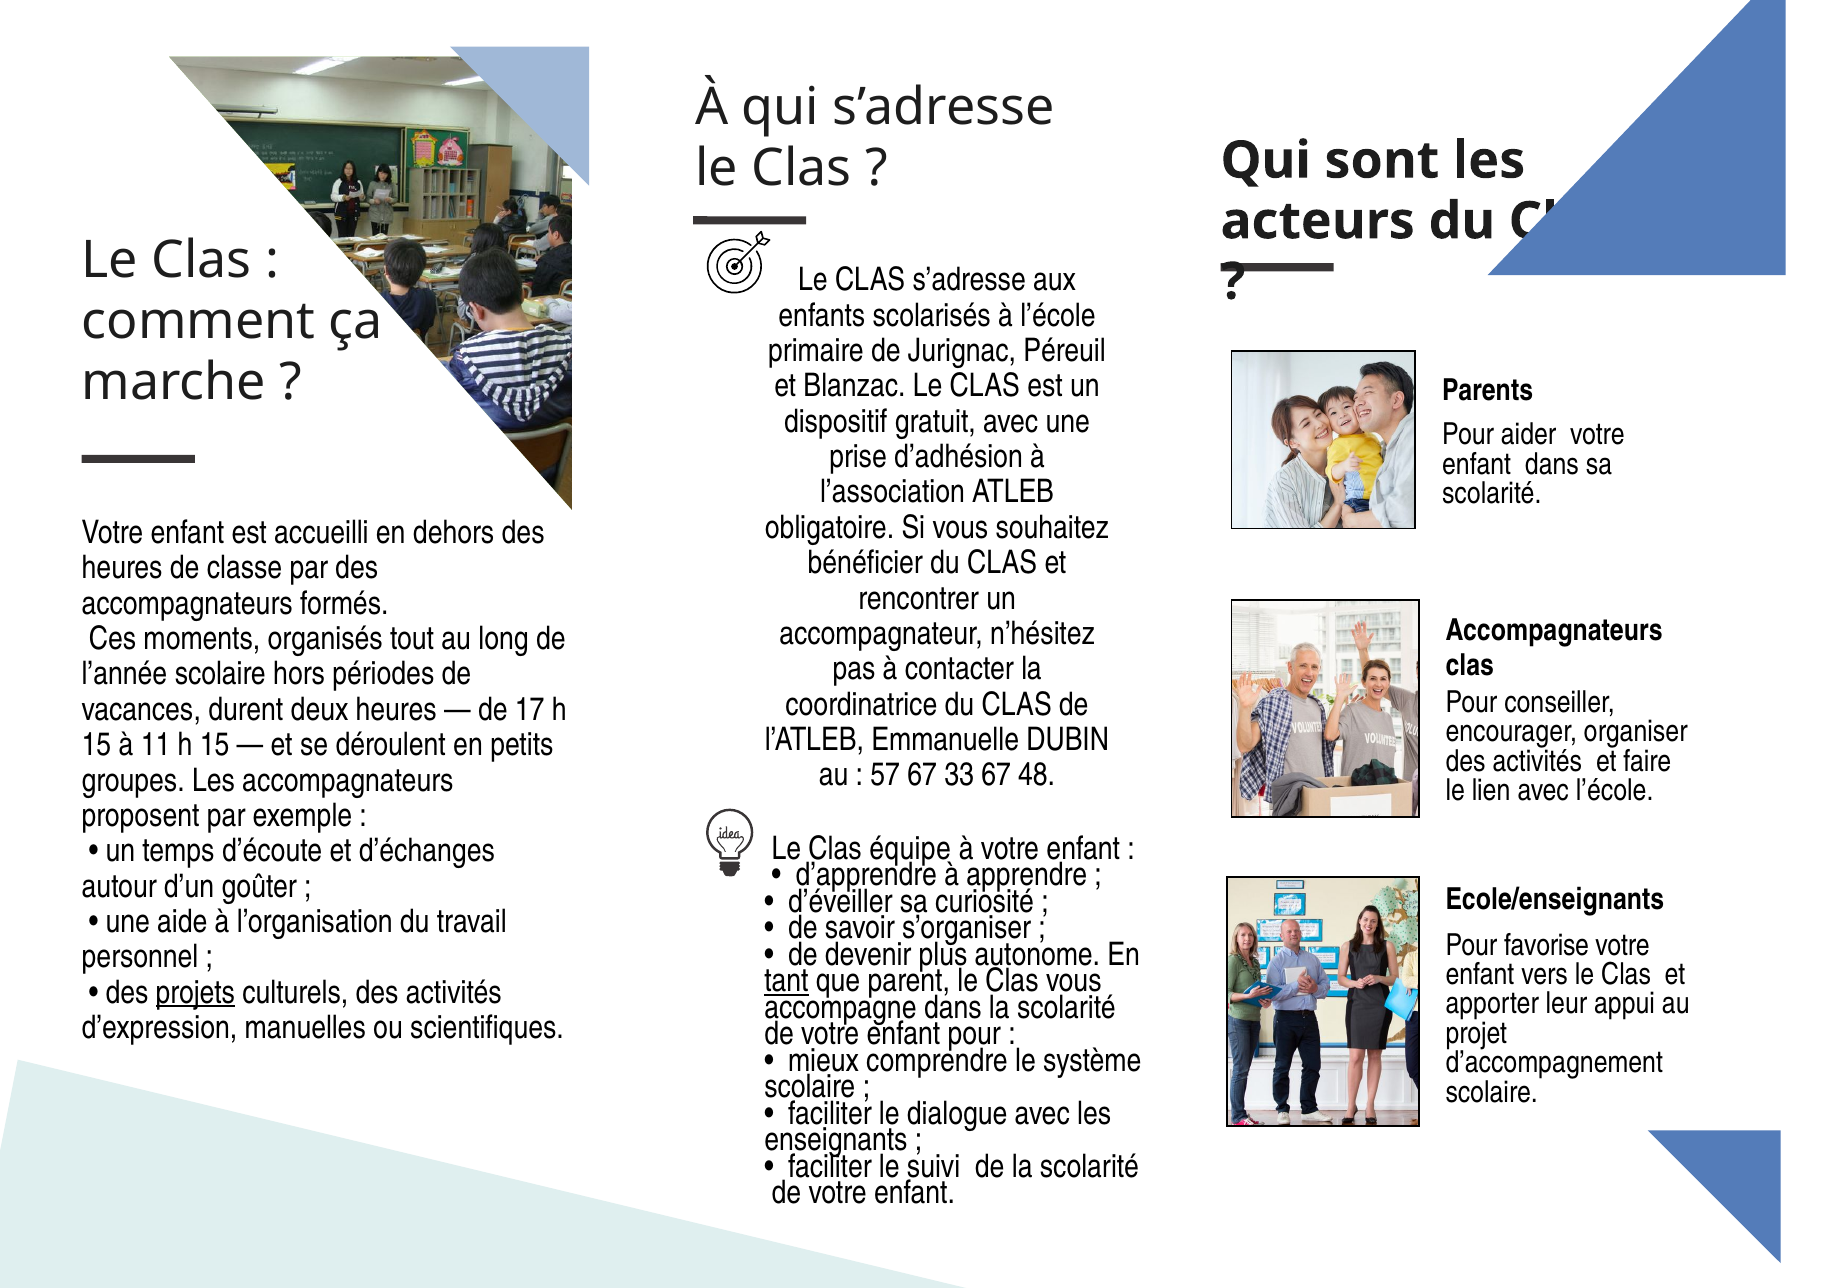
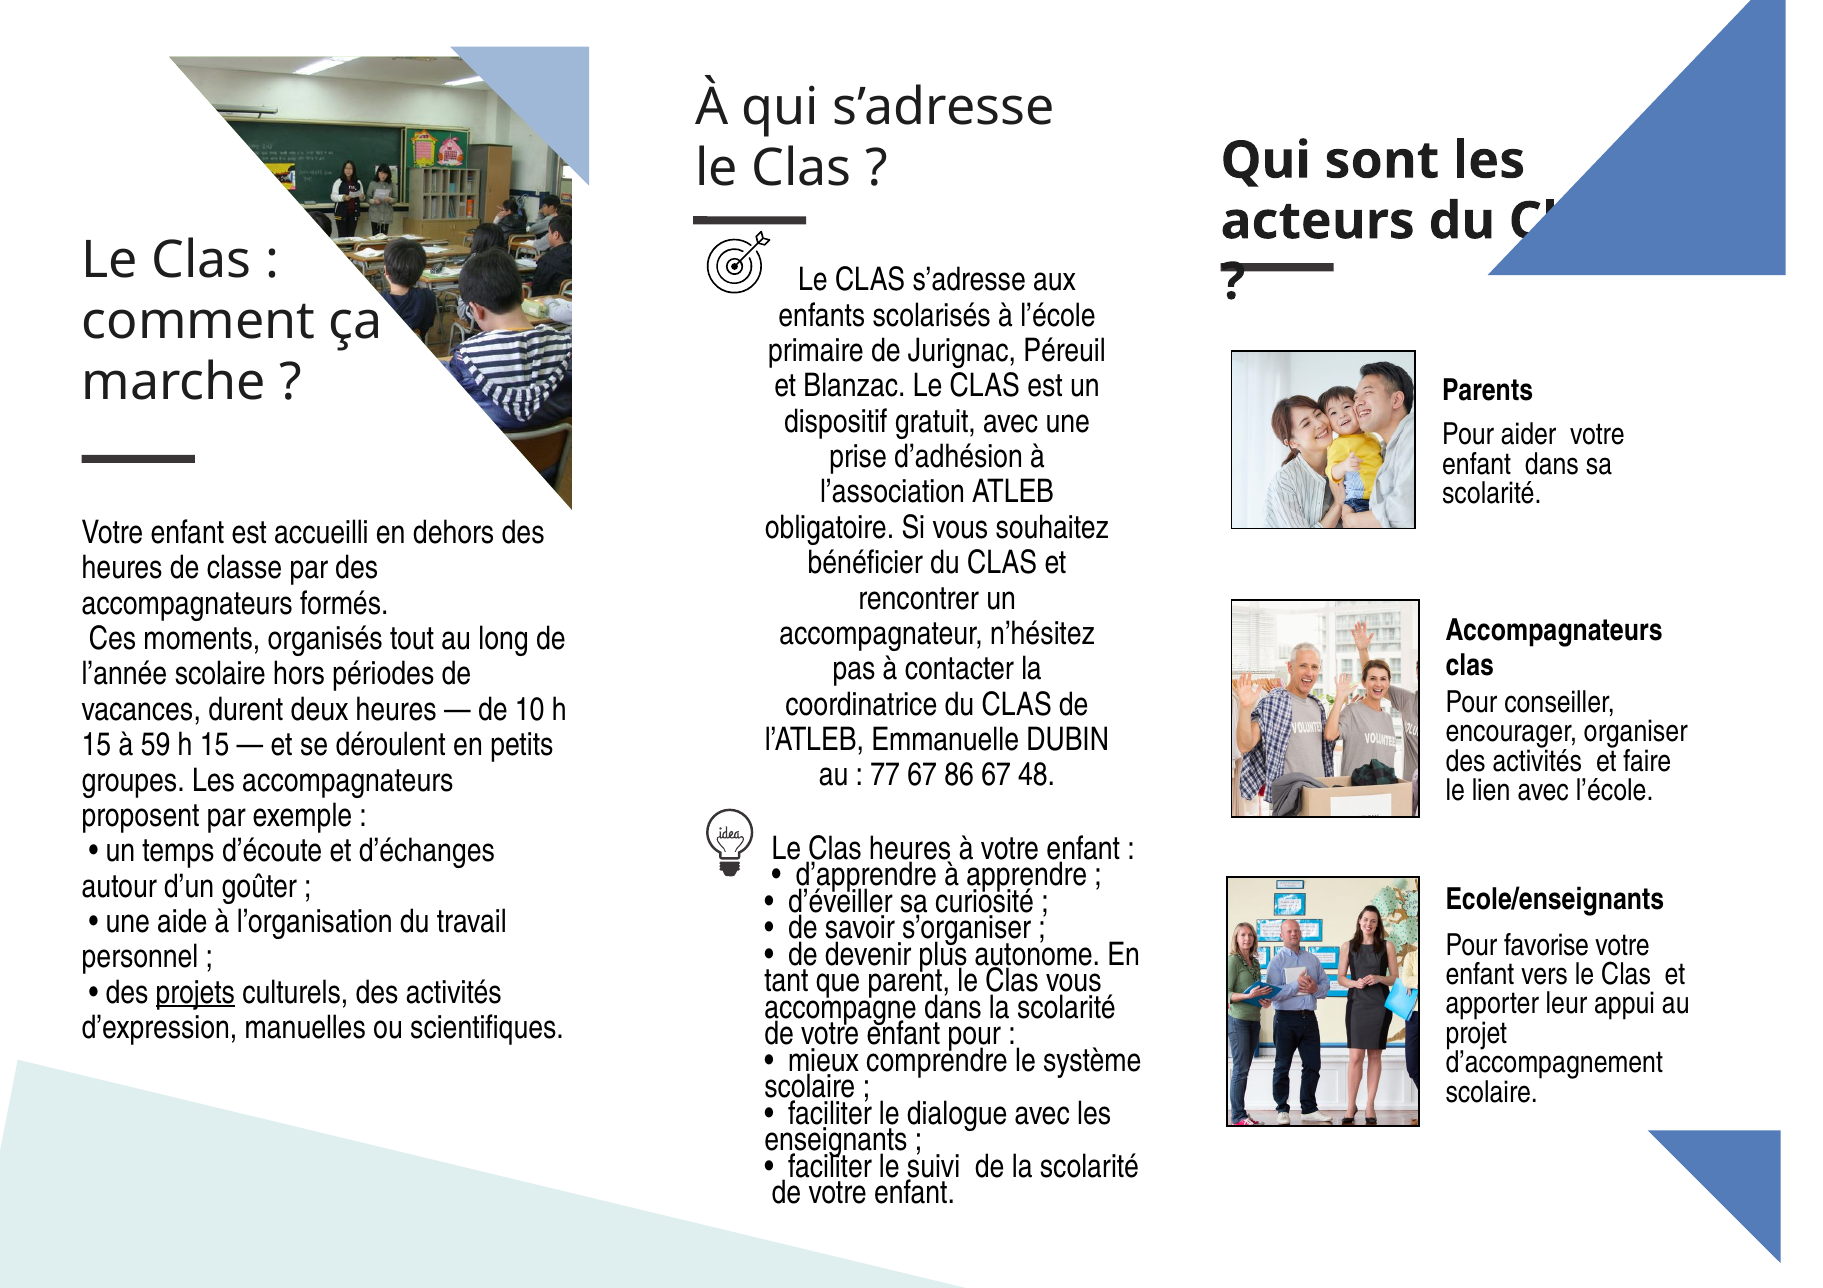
17: 17 -> 10 (530, 710)
11: 11 -> 59 (156, 745)
57: 57 -> 77 (885, 775)
33: 33 -> 86 (959, 775)
Clas équipe: équipe -> heures (910, 849)
tant underline: present -> none (786, 981)
